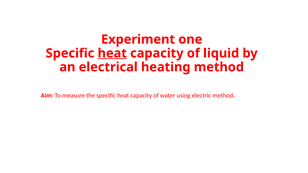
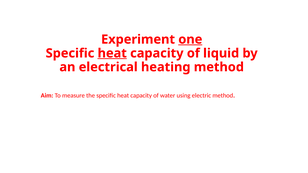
one underline: none -> present (190, 39)
